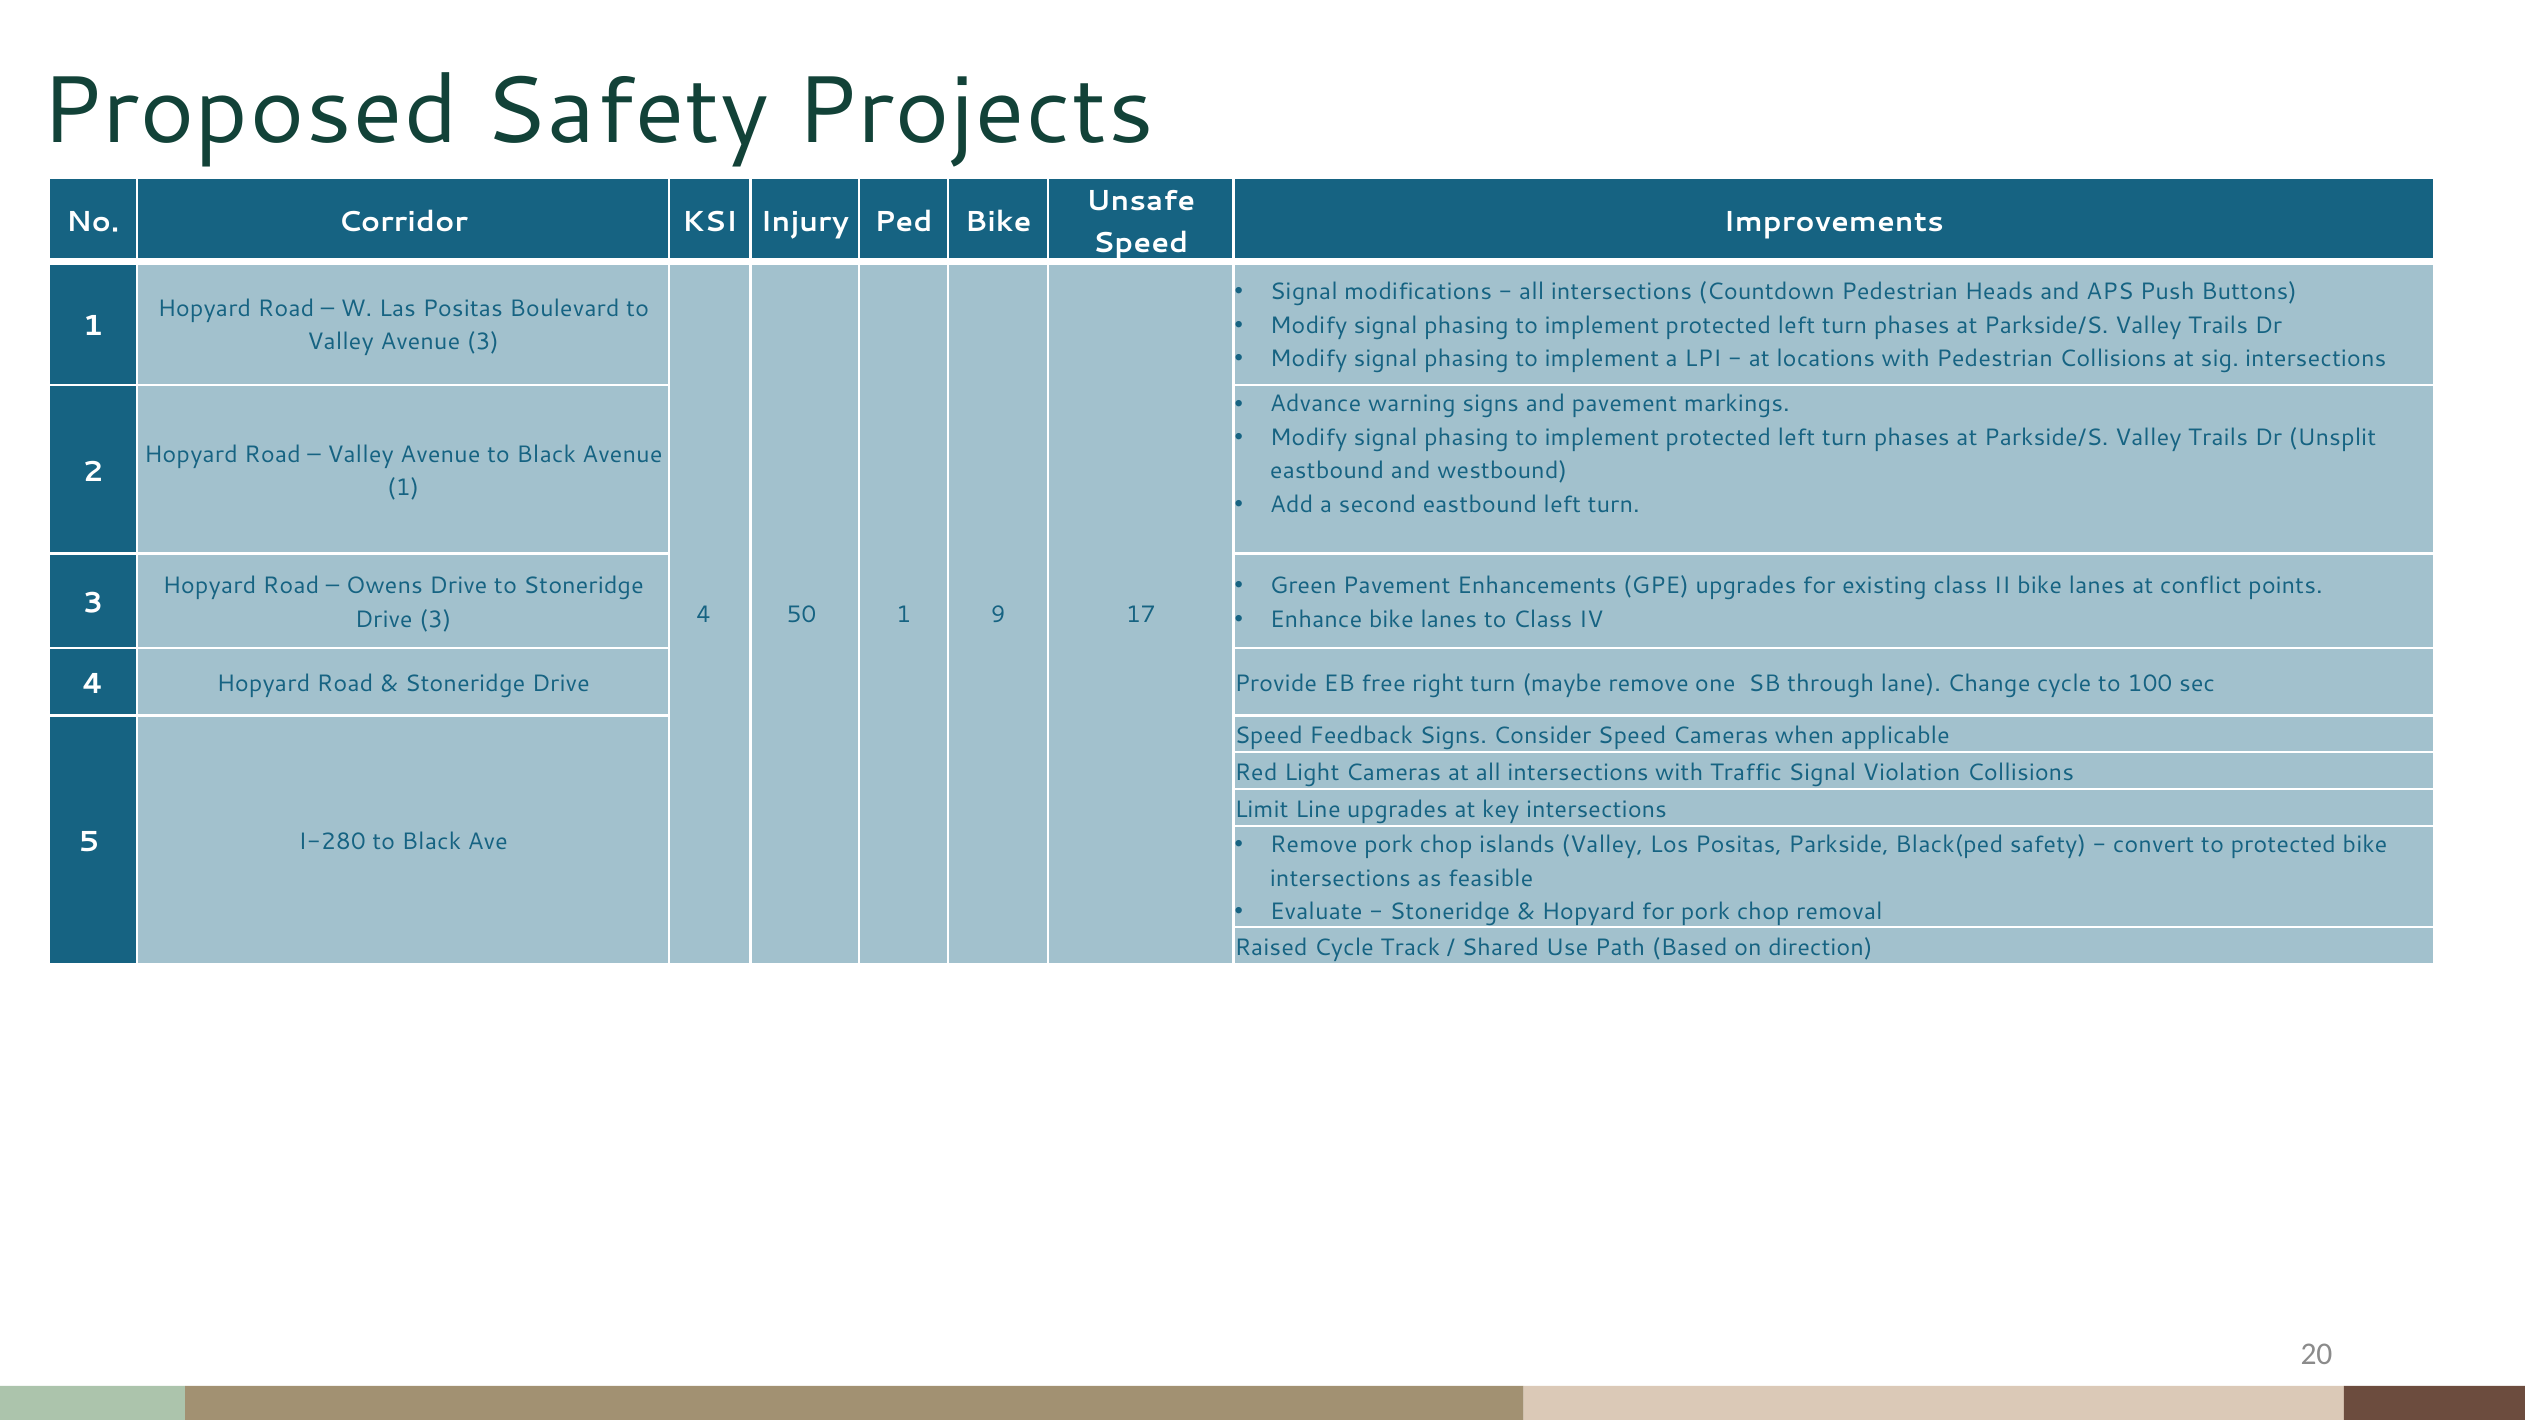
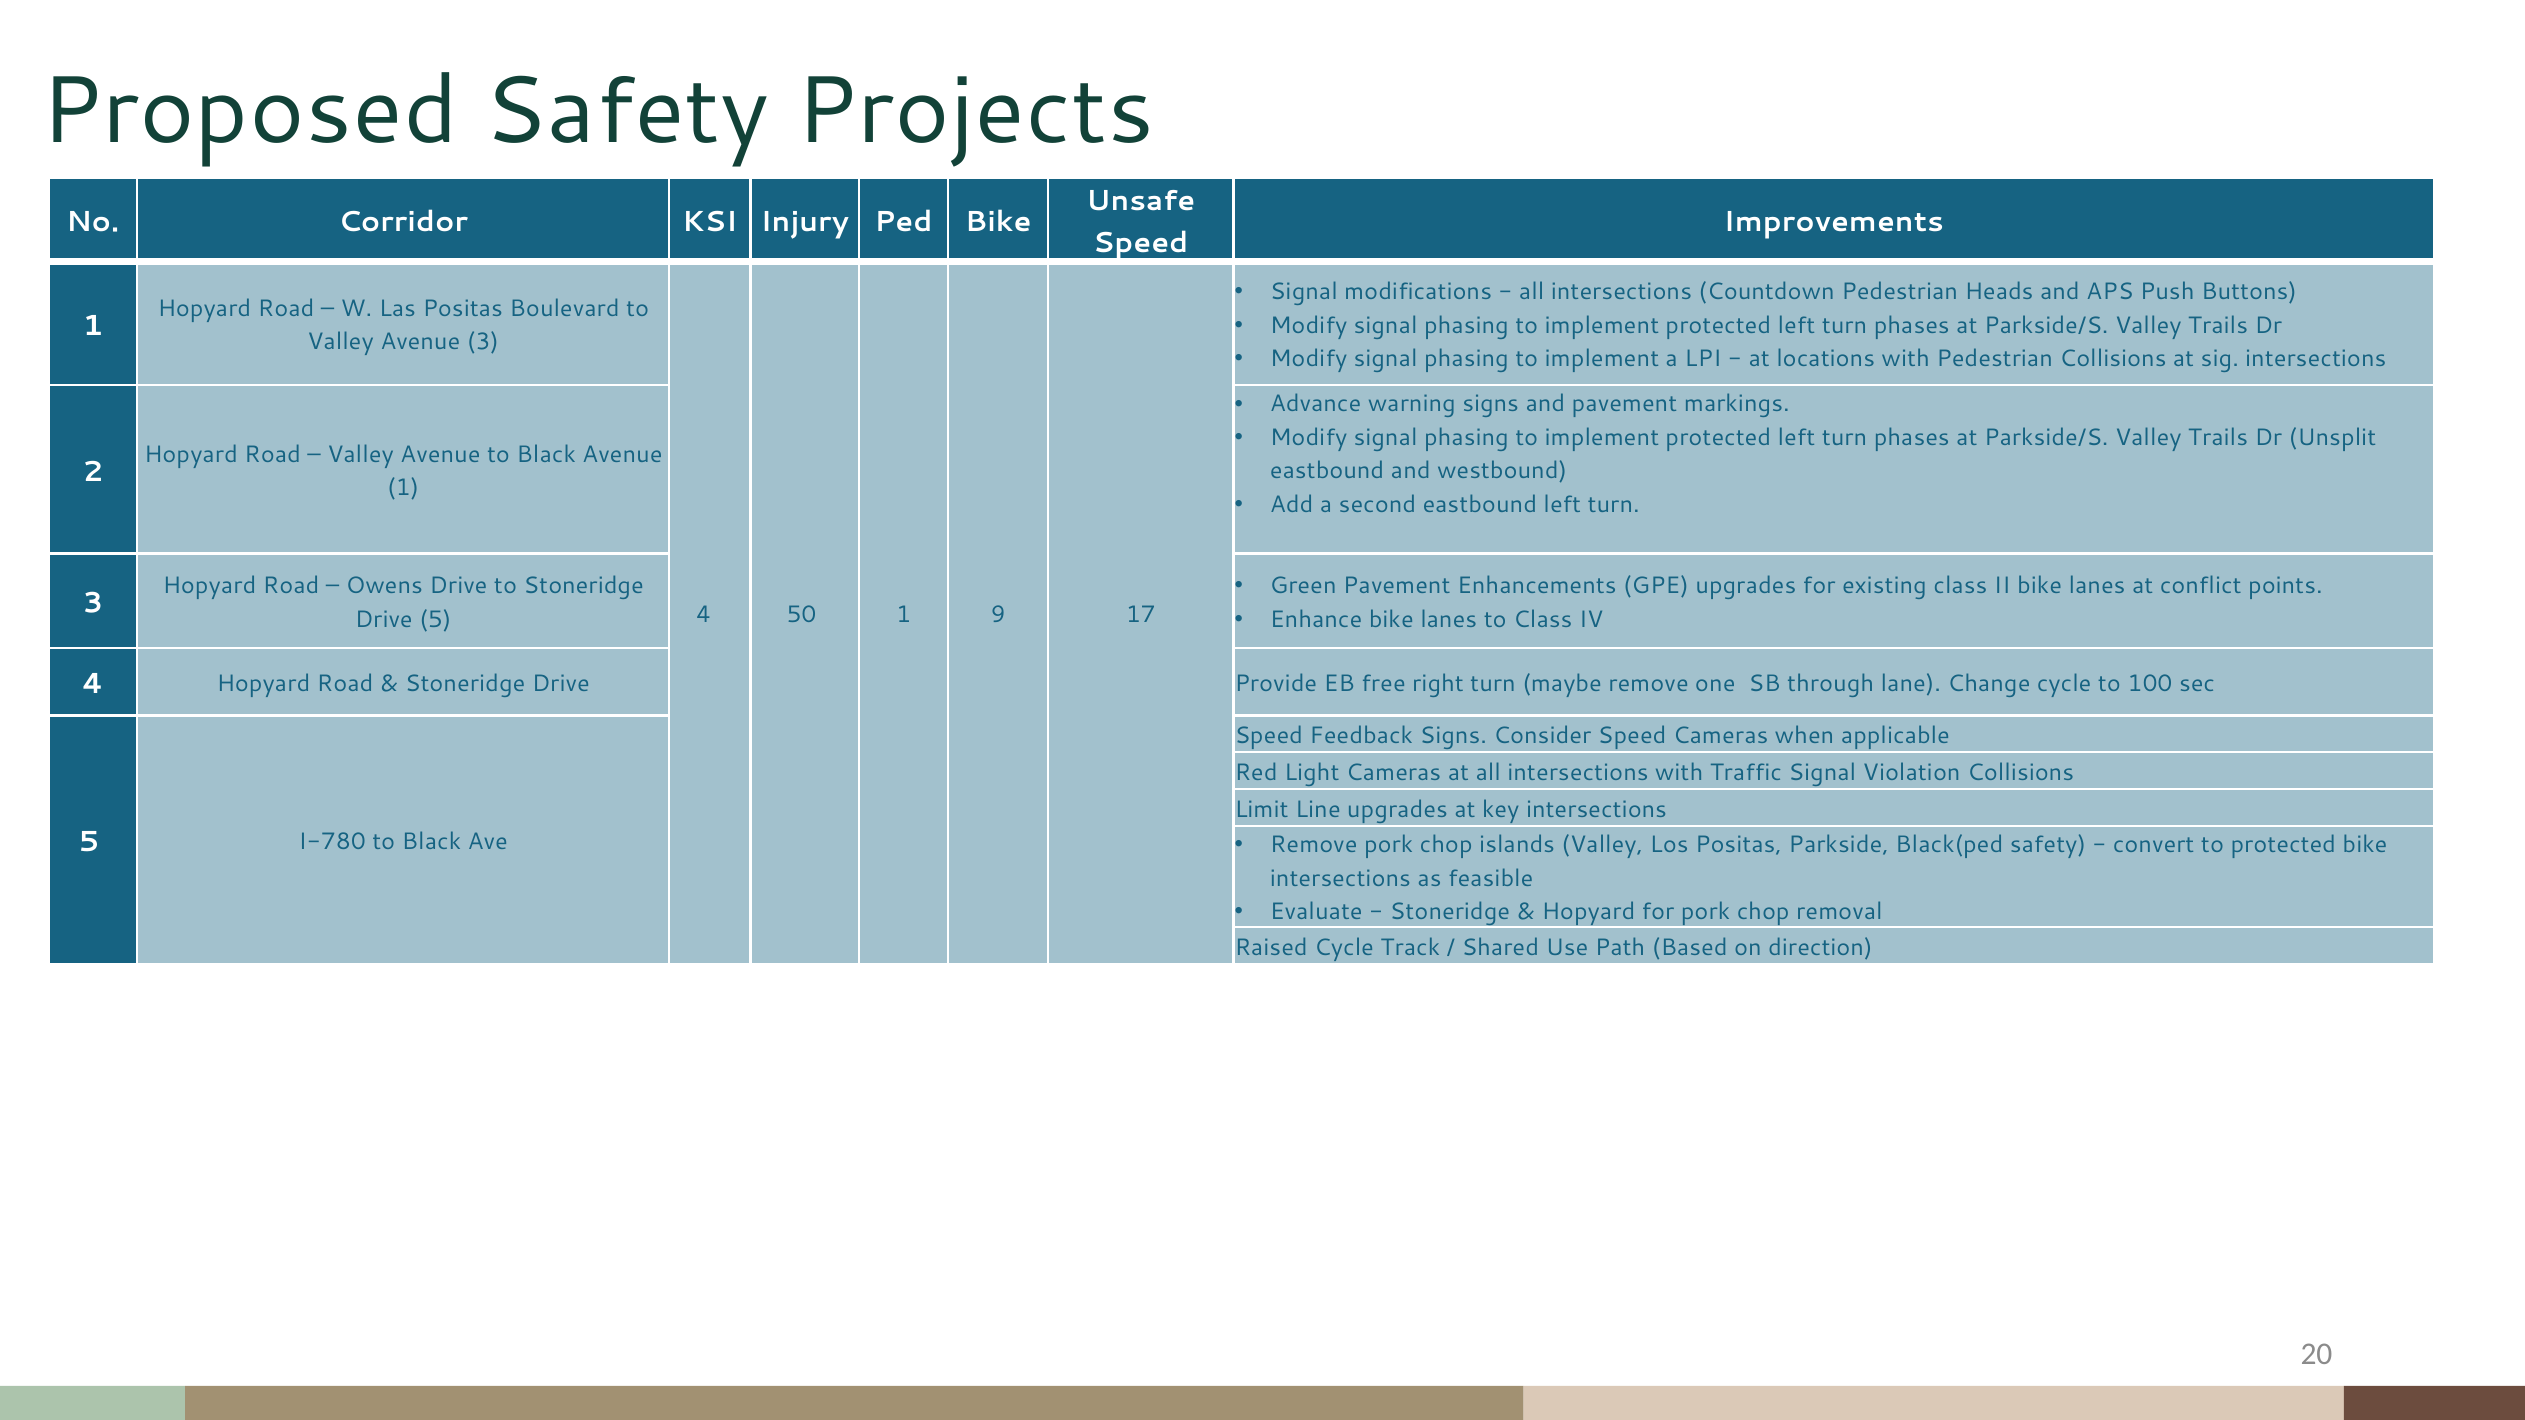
Drive 3: 3 -> 5 (435, 619)
I-280: I-280 -> I-780 (332, 842)
